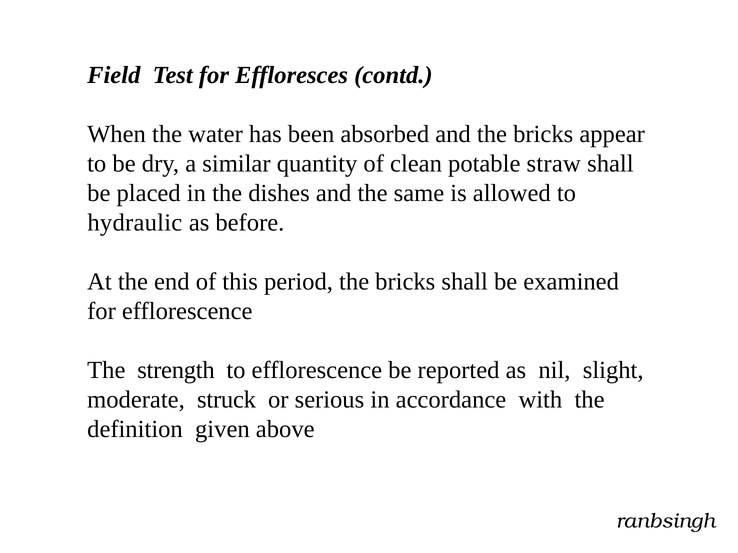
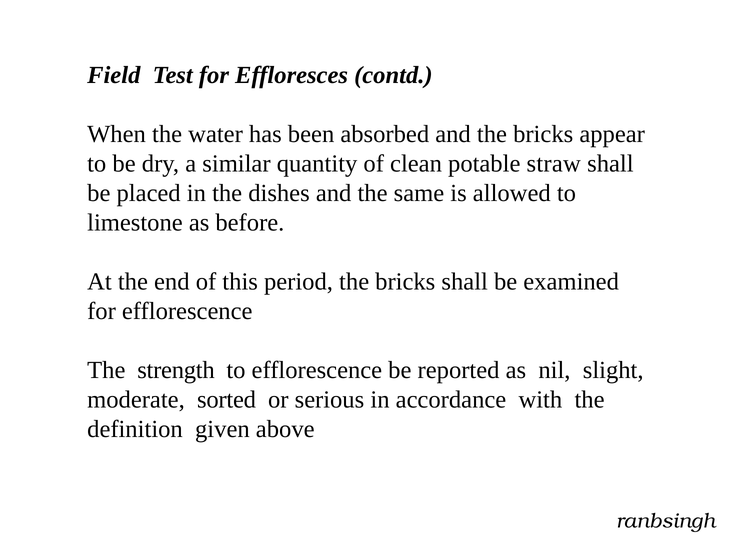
hydraulic: hydraulic -> limestone (135, 223)
struck: struck -> sorted (227, 400)
